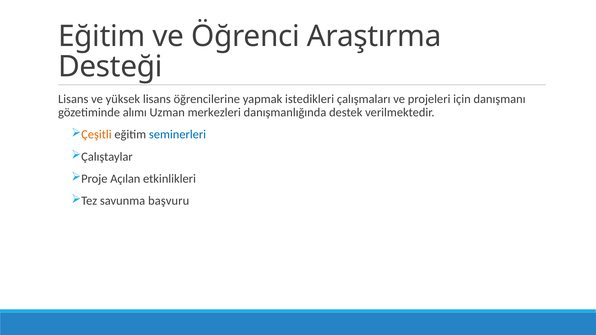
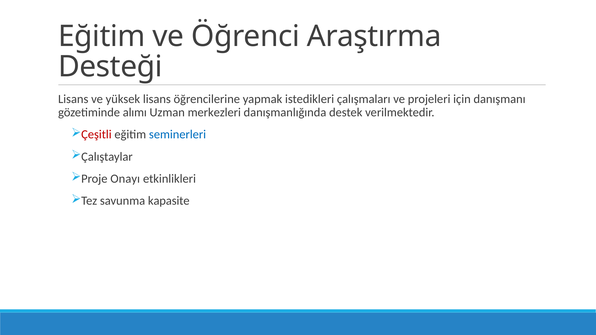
Çeşitli colour: orange -> red (96, 135)
Açılan: Açılan -> Onayı (125, 179)
başvuru: başvuru -> kapasite (169, 201)
